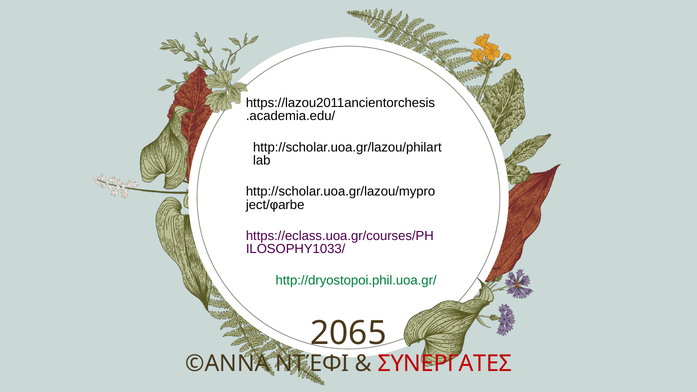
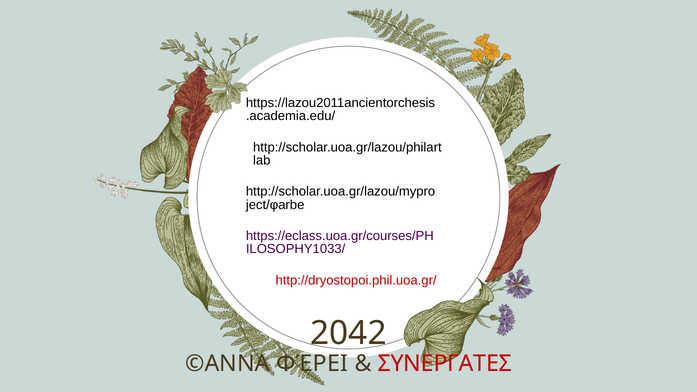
http://dryostopoi.phil.uoa.gr/ colour: green -> red (356, 281)
2065: 2065 -> 2042 (349, 333)
ΝΤΈΦΙ: ΝΤΈΦΙ -> ΦΈΡΕΙ (312, 364)
